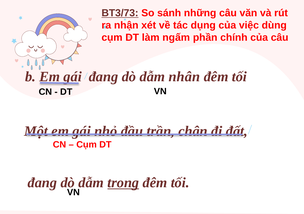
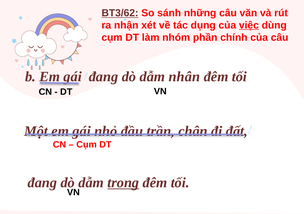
BT3/73: BT3/73 -> BT3/62 (120, 13)
việc underline: none -> present (249, 25)
ngấm: ngấm -> nhóm (176, 37)
